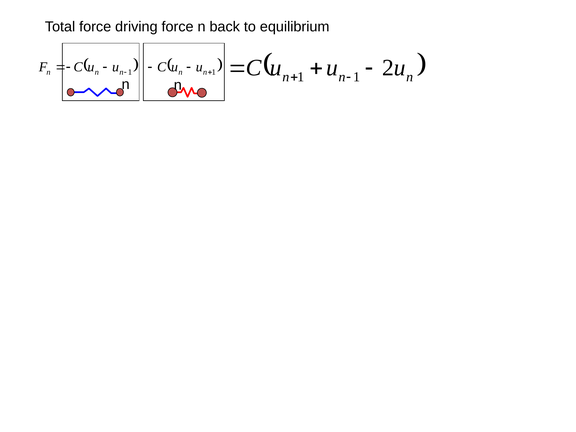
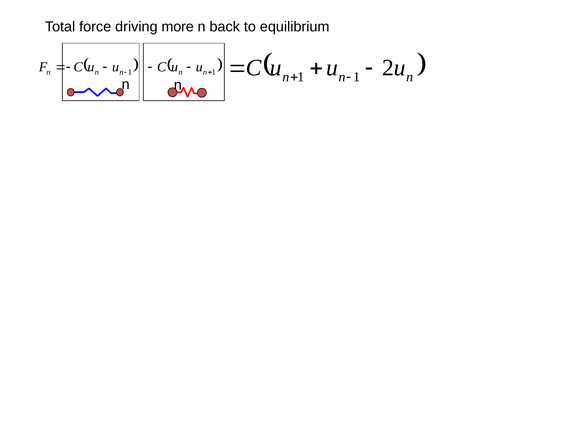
driving force: force -> more (178, 27)
